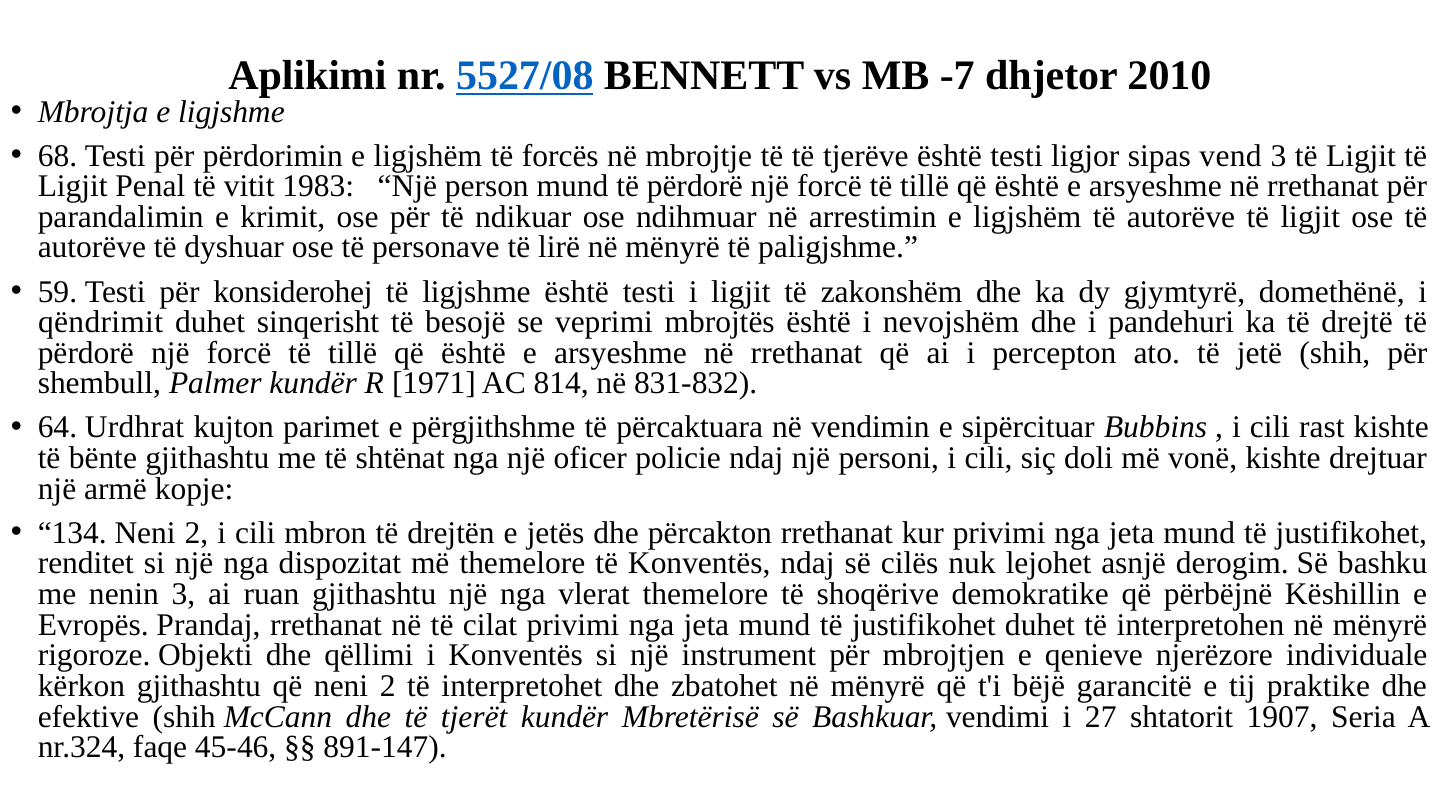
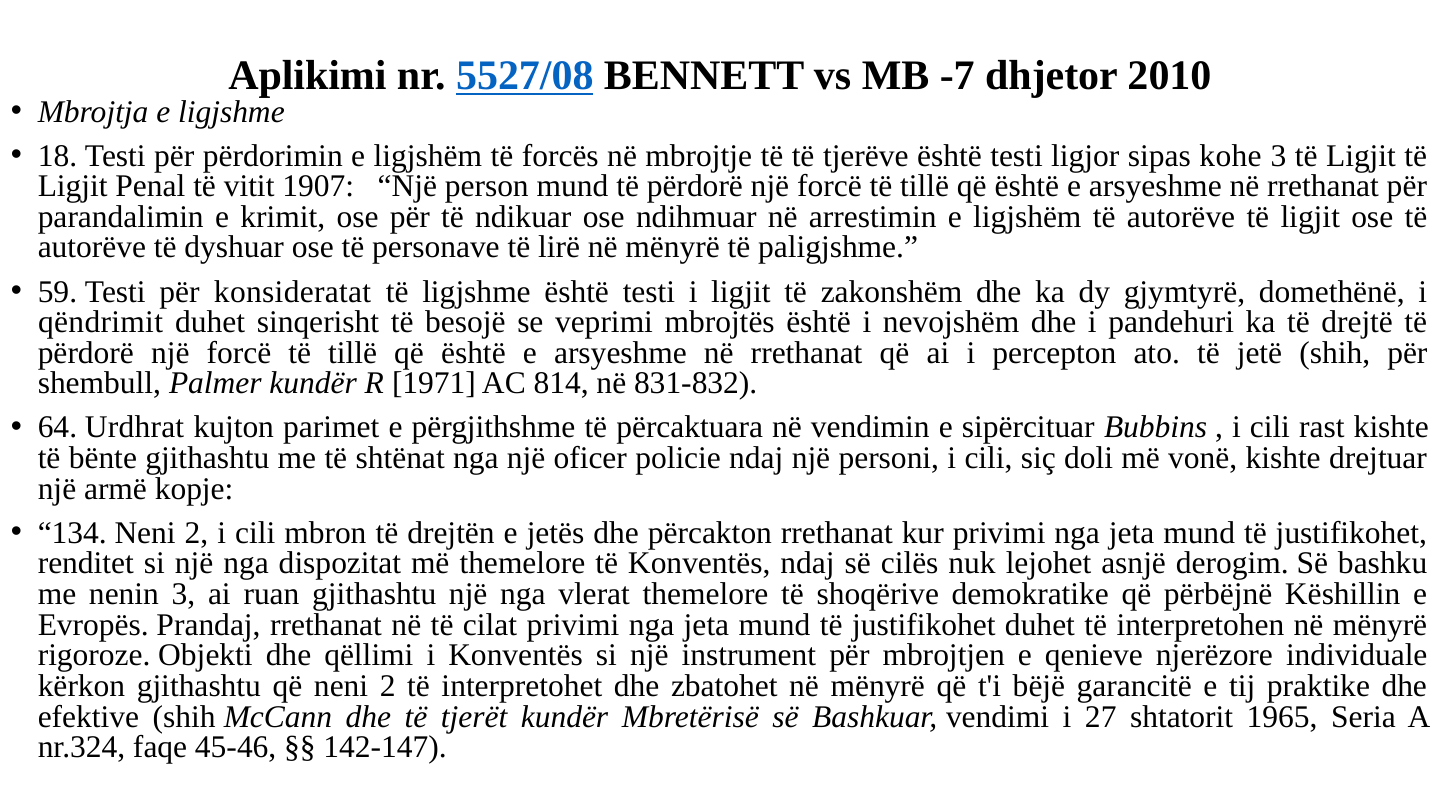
68: 68 -> 18 (57, 156)
vend: vend -> kohe (1231, 156)
1983: 1983 -> 1907 (318, 186)
konsiderohej: konsiderohej -> konsideratat (293, 292)
1907: 1907 -> 1965 (1282, 717)
891-147: 891-147 -> 142-147 (385, 747)
